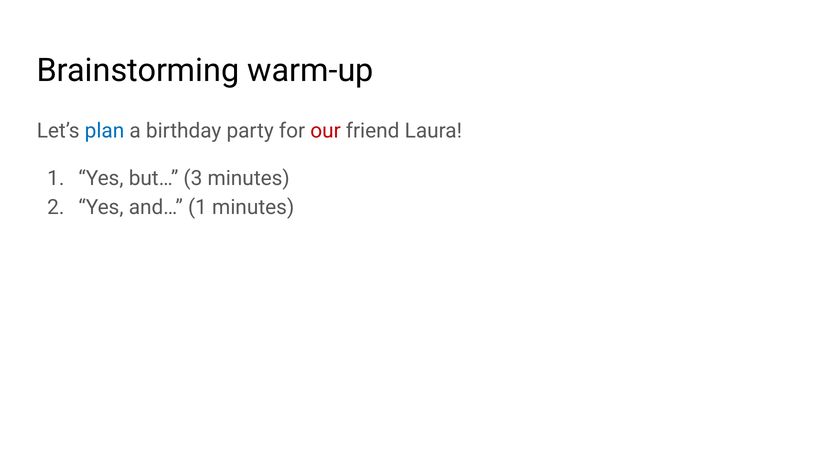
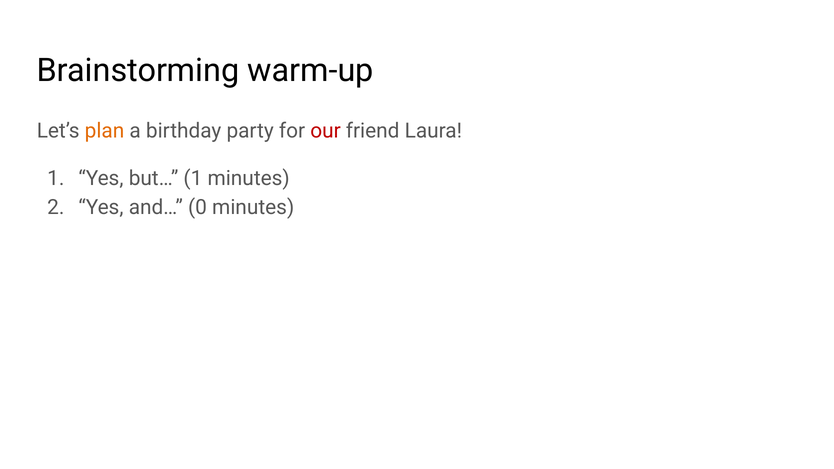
plan colour: blue -> orange (105, 131)
but… 3: 3 -> 1 (193, 178)
and… 1: 1 -> 0 (197, 207)
